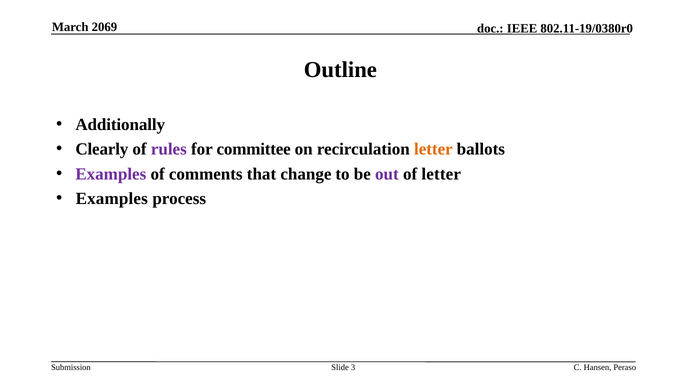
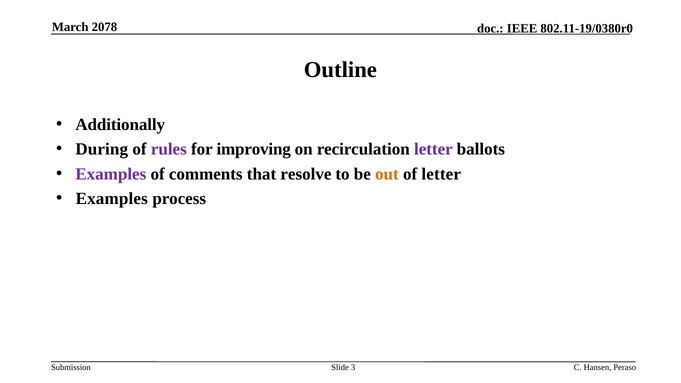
2069: 2069 -> 2078 (104, 27)
Clearly: Clearly -> During (102, 149)
committee: committee -> improving (254, 149)
letter colour: orange -> purple (433, 149)
change: change -> resolve (306, 174)
out colour: purple -> orange (387, 174)
